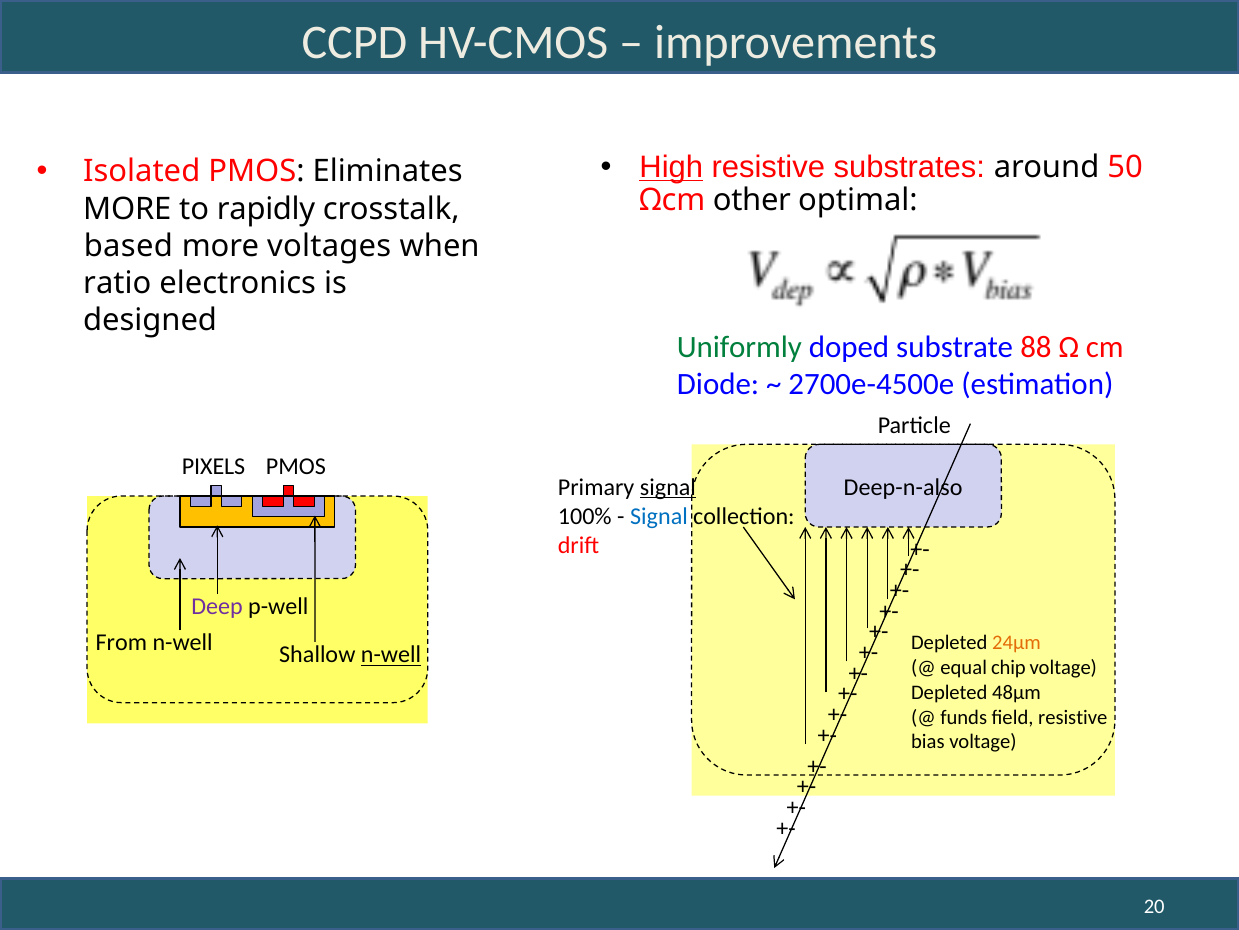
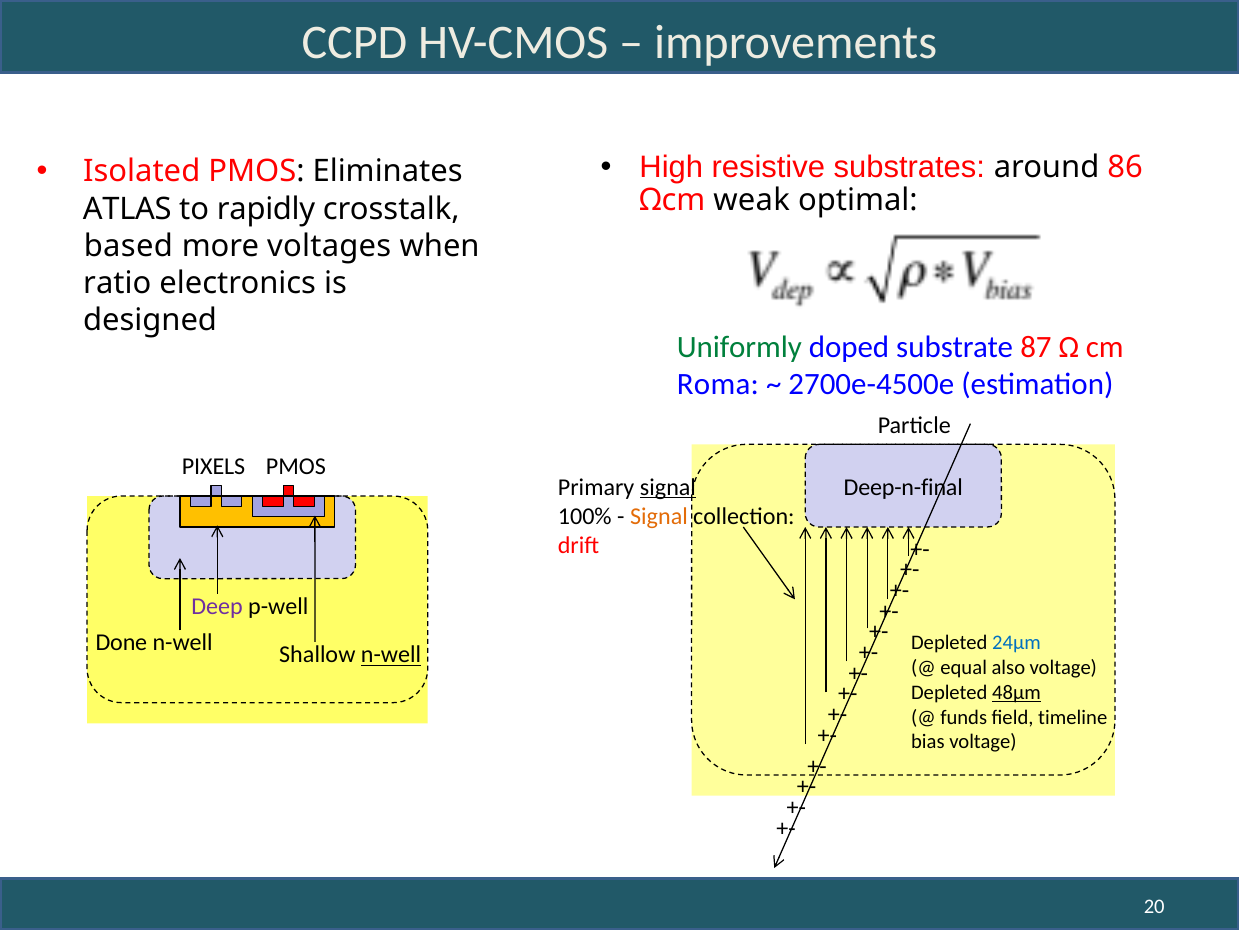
High underline: present -> none (671, 167)
50: 50 -> 86 (1125, 167)
other: other -> weak (752, 201)
MORE: MORE -> ATLAS (127, 209)
88: 88 -> 87 (1036, 347)
Diode: Diode -> Roma (718, 384)
Deep-n-also: Deep-n-also -> Deep-n-final (903, 487)
Signal colour: blue -> orange (659, 516)
From: From -> Done (121, 642)
24µm colour: orange -> blue (1016, 642)
chip: chip -> also (1008, 667)
48µm underline: none -> present (1016, 692)
field resistive: resistive -> timeline (1073, 717)
